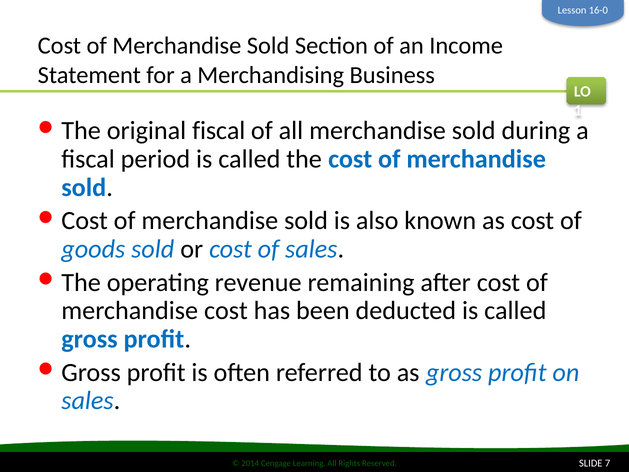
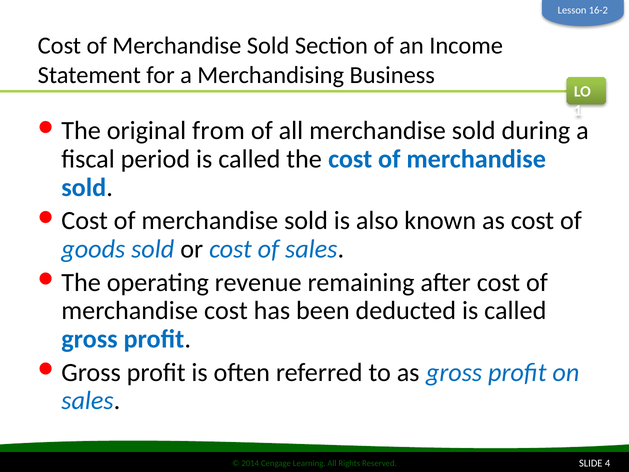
16-0: 16-0 -> 16-2 (598, 10)
original fiscal: fiscal -> from (219, 131)
7: 7 -> 4 (608, 463)
